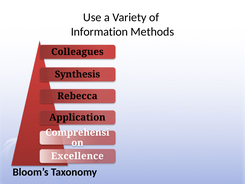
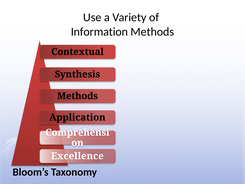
Colleagues: Colleagues -> Contextual (77, 52)
Rebecca: Rebecca -> Methods (77, 96)
